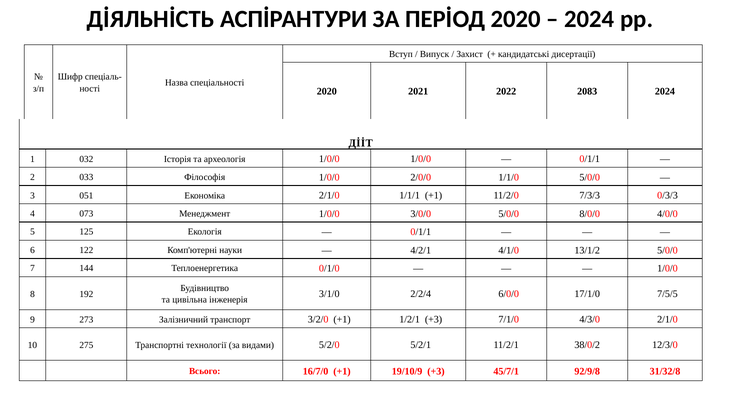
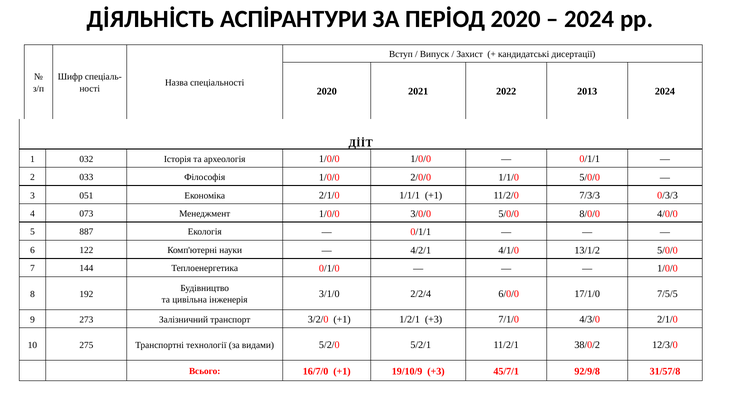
2083: 2083 -> 2013 (587, 91)
125: 125 -> 887 (86, 232)
31/32/8: 31/32/8 -> 31/57/8 (665, 371)
